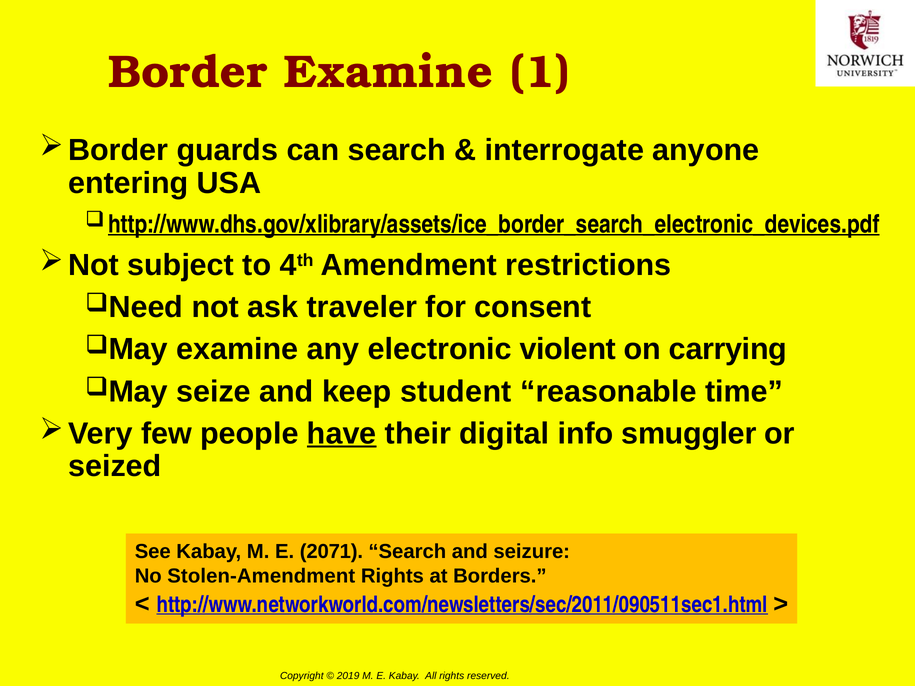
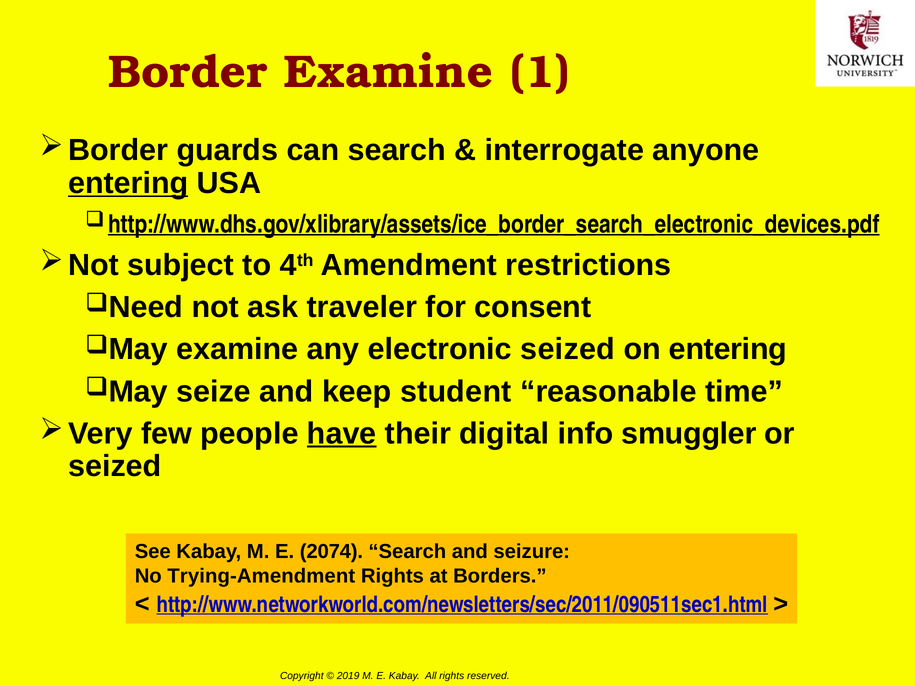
entering underline: none -> present (128, 183)
electronic violent: violent -> seized (568, 350)
on carrying: carrying -> entering (728, 350)
2071: 2071 -> 2074 (331, 552)
Stolen-Amendment: Stolen-Amendment -> Trying-Amendment (261, 576)
